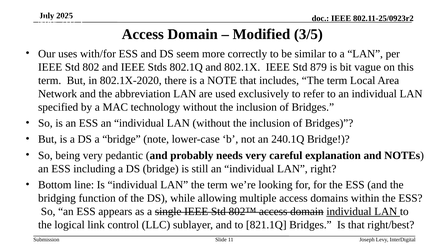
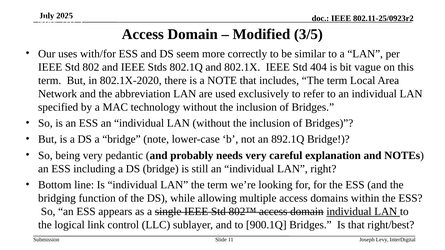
879: 879 -> 404 (319, 67)
240.1Q: 240.1Q -> 892.1Q (288, 139)
821.1Q: 821.1Q -> 900.1Q (266, 225)
